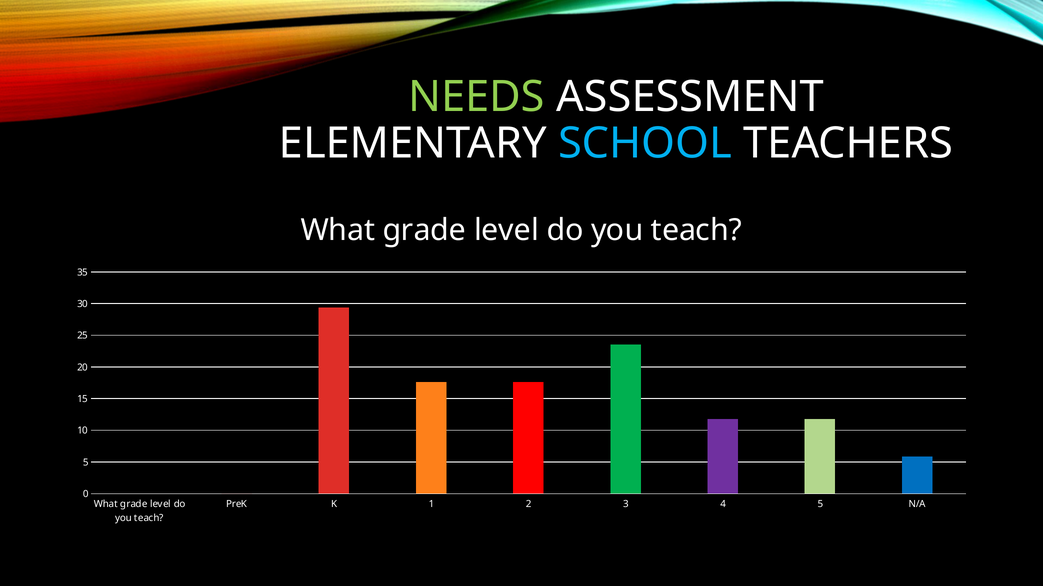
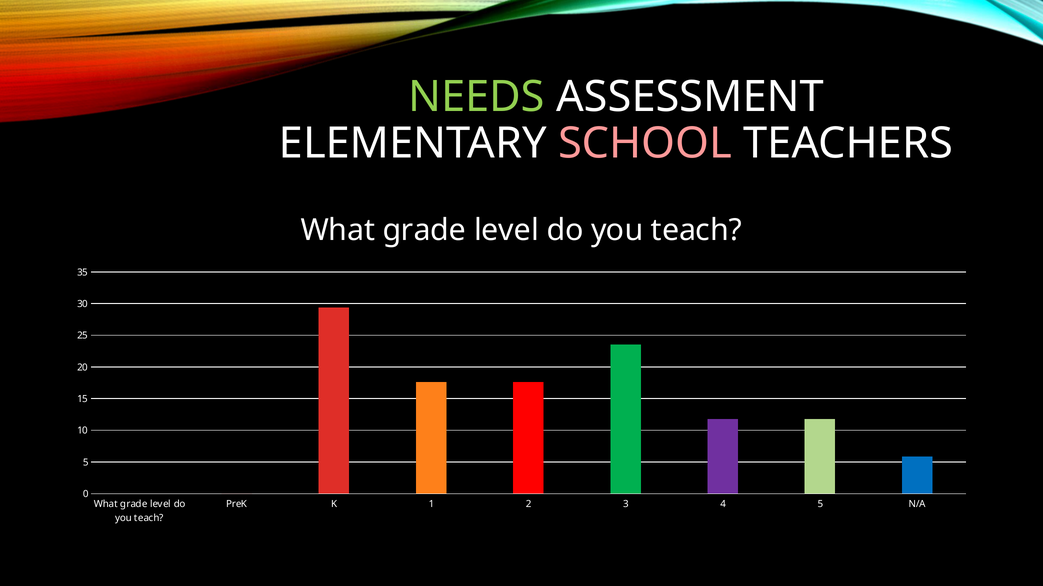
SCHOOL colour: light blue -> pink (645, 144)
